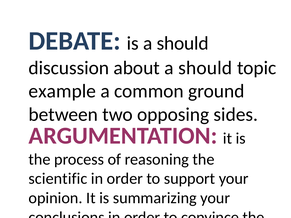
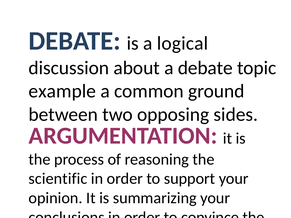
is a should: should -> logical (183, 43)
about a should: should -> debate (205, 68)
